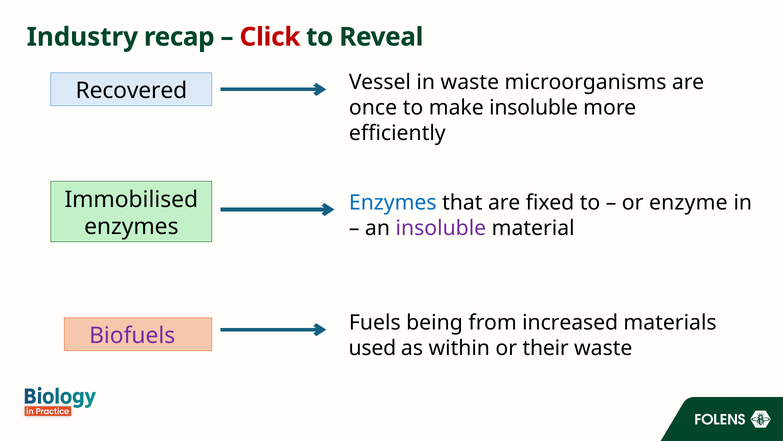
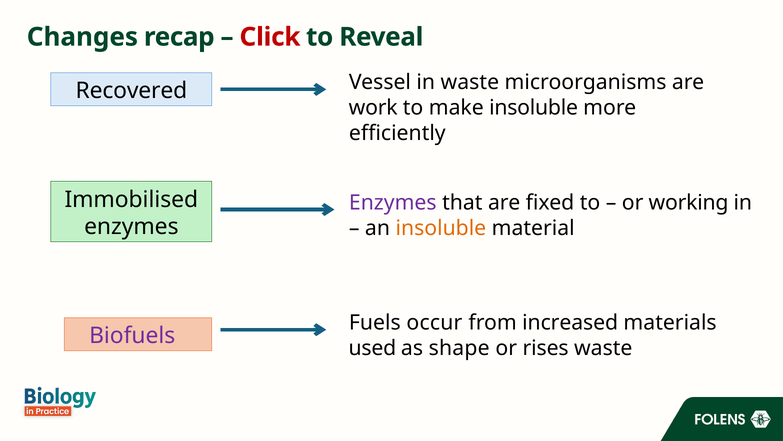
Industry: Industry -> Changes (82, 37)
once: once -> work (373, 108)
Enzymes colour: blue -> purple (393, 202)
enzyme: enzyme -> working (689, 202)
insoluble colour: purple -> orange (441, 228)
being: being -> occur (434, 322)
within: within -> shape (459, 348)
their: their -> rises (546, 348)
